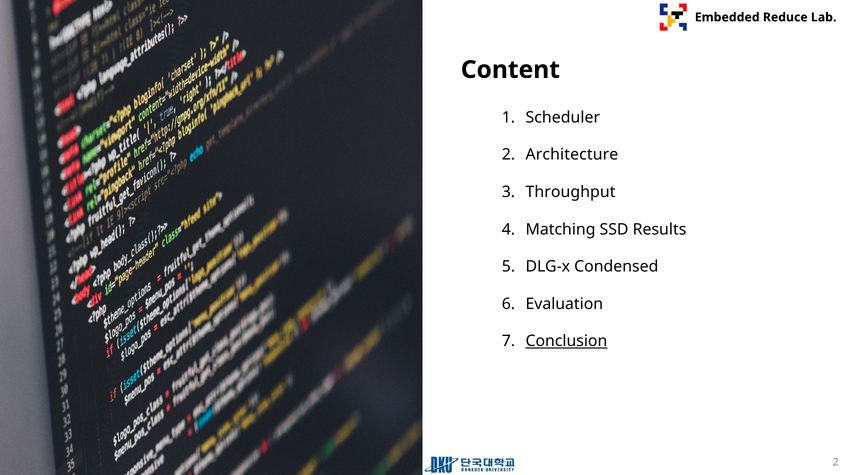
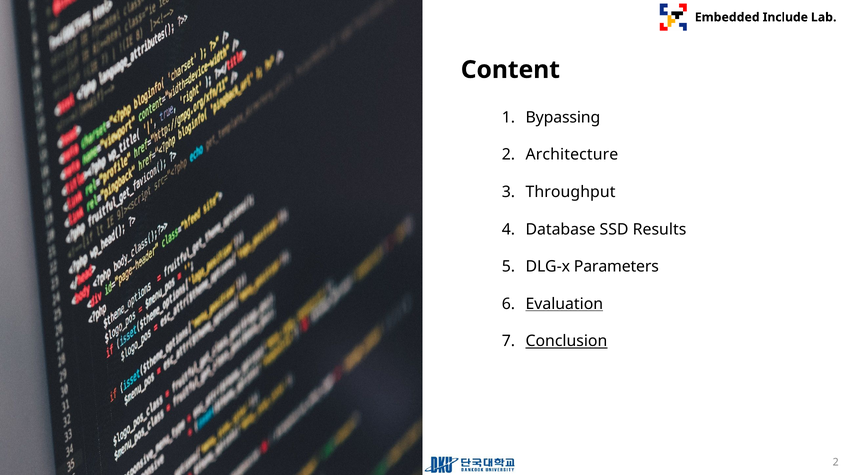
Reduce: Reduce -> Include (785, 17)
Scheduler: Scheduler -> Bypassing (563, 118)
Matching: Matching -> Database (561, 230)
Condensed: Condensed -> Parameters (616, 267)
Evaluation underline: none -> present (564, 304)
